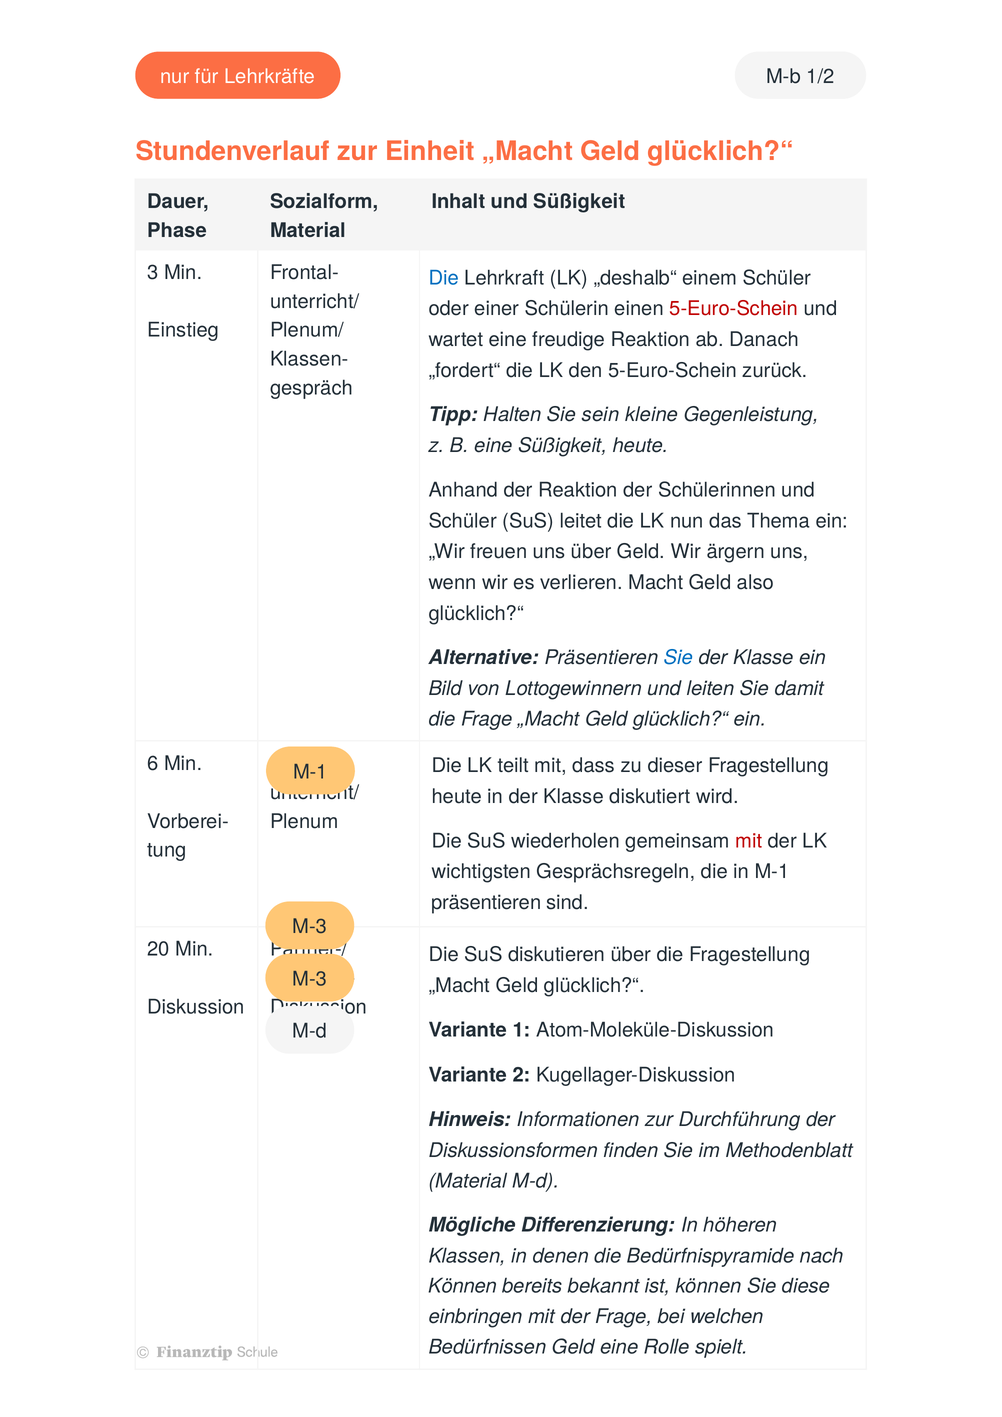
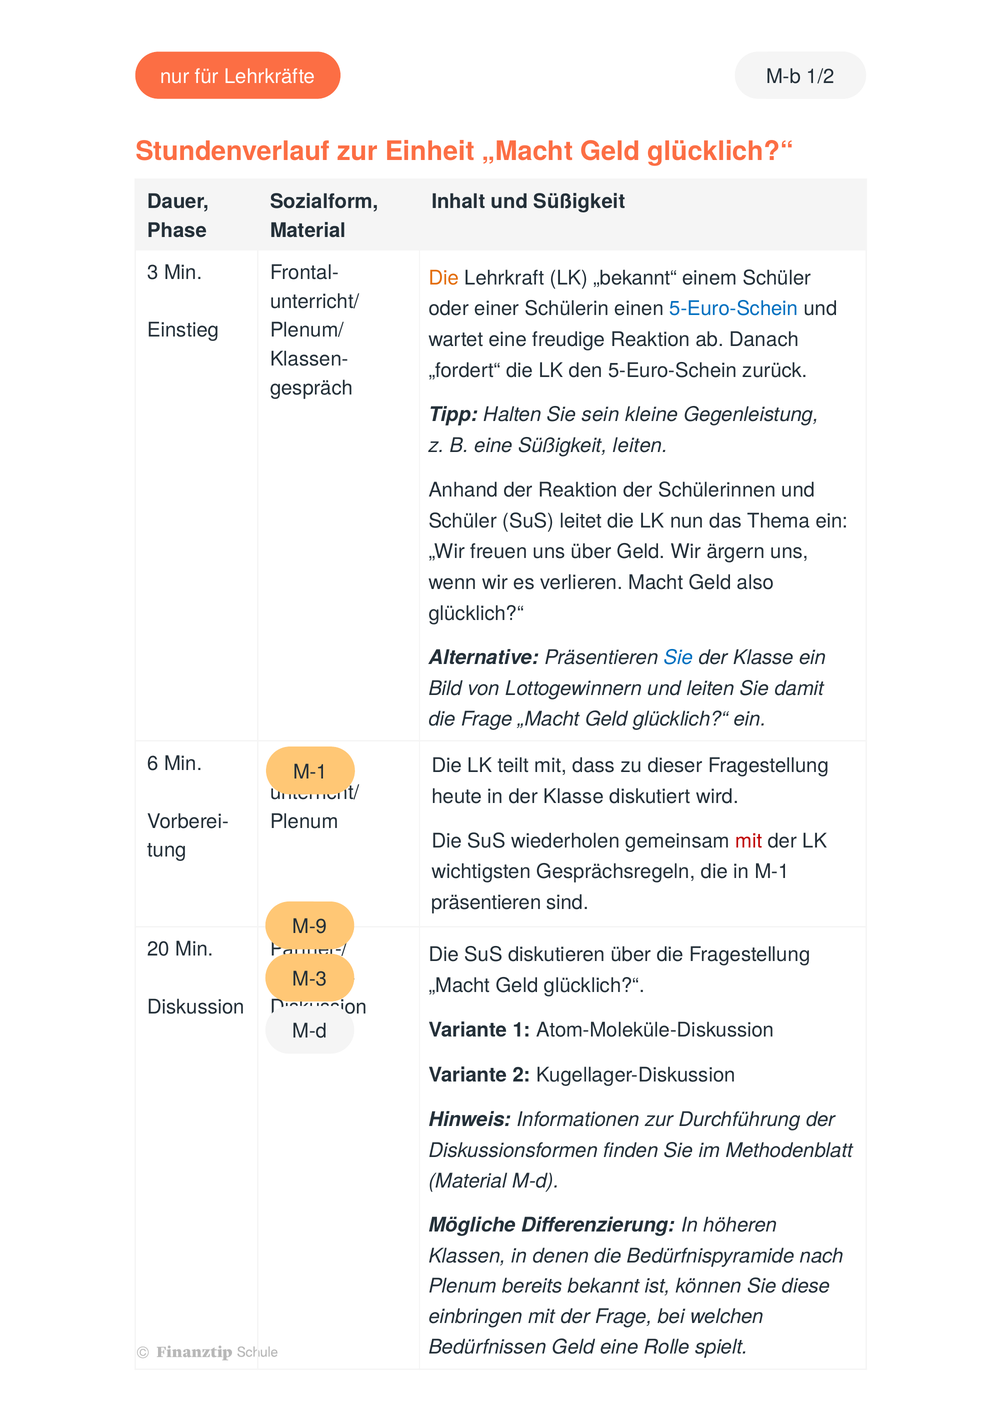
Die colour: blue -> orange (444, 278)
„deshalb“: „deshalb“ -> „bekannt“ (635, 278)
5-Euro-Schein colour: red -> blue (734, 309)
Süßigkeit heute: heute -> leiten (640, 446)
M-3: M-3 -> M-9 (310, 927)
Können: Können -> Plenum (463, 1286)
